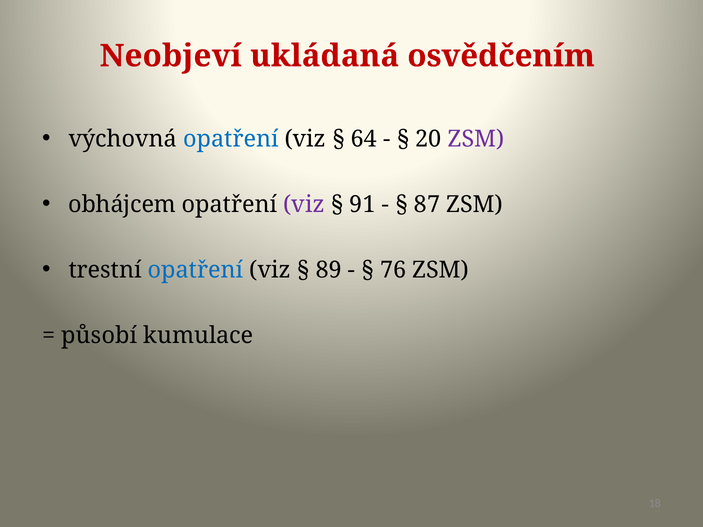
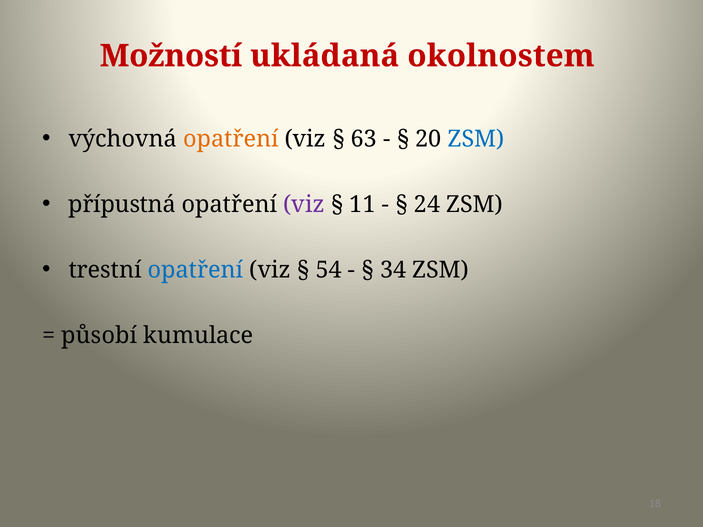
Neobjeví: Neobjeví -> Možností (171, 56)
osvědčením: osvědčením -> okolnostem (501, 56)
opatření colour: blue -> orange (231, 139)
64: 64 -> 63 (364, 139)
ZSM colour: purple -> blue (476, 139)
obhájcem: obhájcem -> přípustná (122, 205)
91: 91 -> 11 (363, 205)
87: 87 -> 24 (427, 205)
89: 89 -> 54 (329, 270)
76: 76 -> 34 (393, 270)
